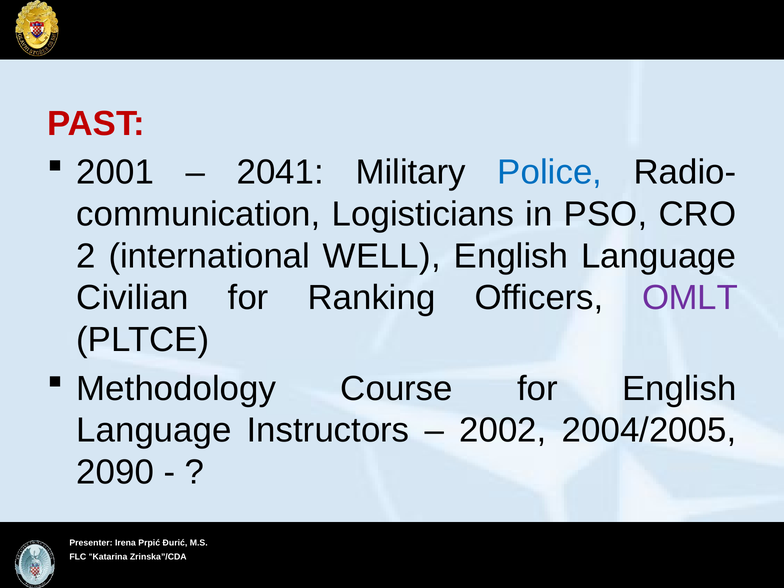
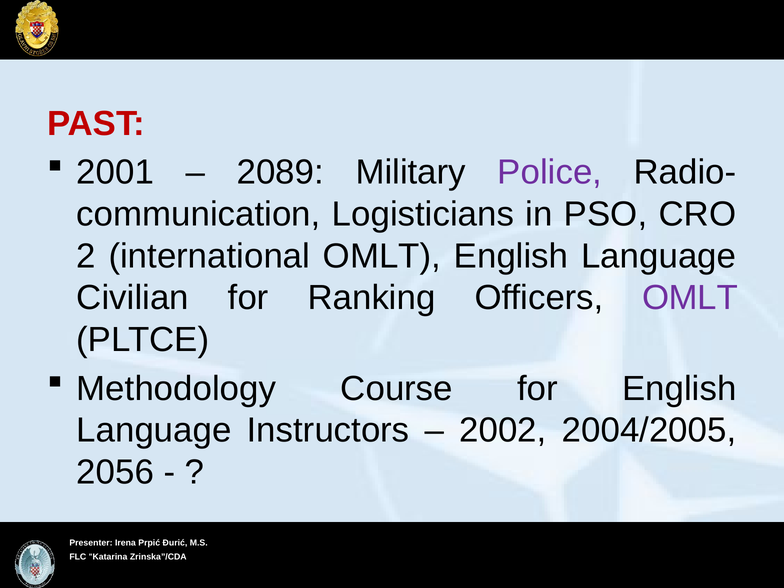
2041: 2041 -> 2089 (280, 172)
Police colour: blue -> purple (550, 172)
international WELL: WELL -> OMLT (382, 256)
2090: 2090 -> 2056 (115, 472)
